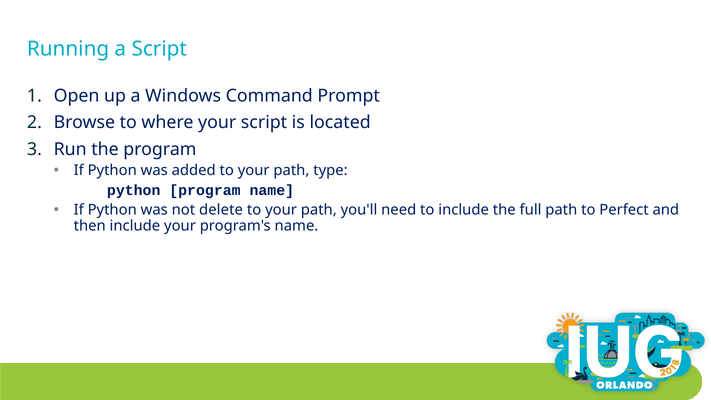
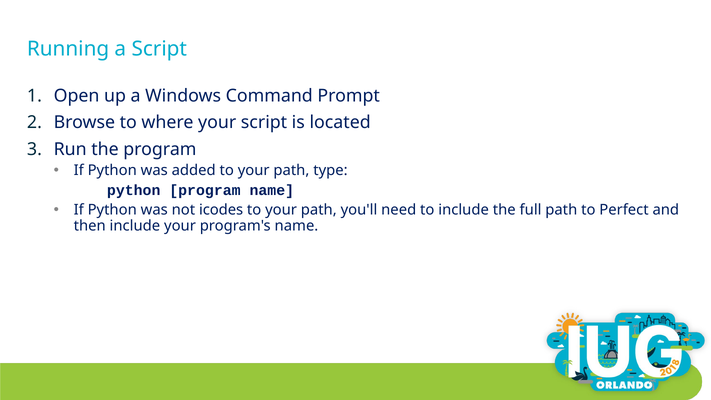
delete: delete -> icodes (221, 210)
